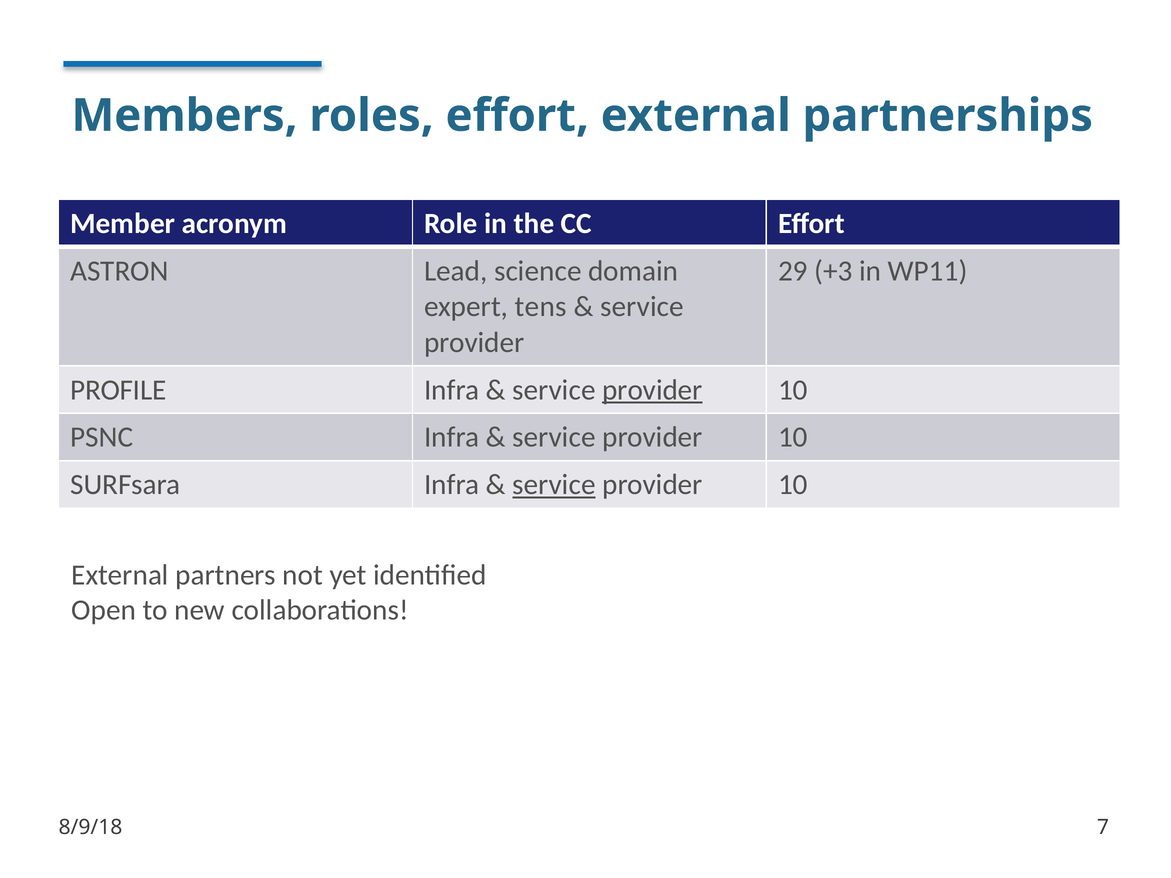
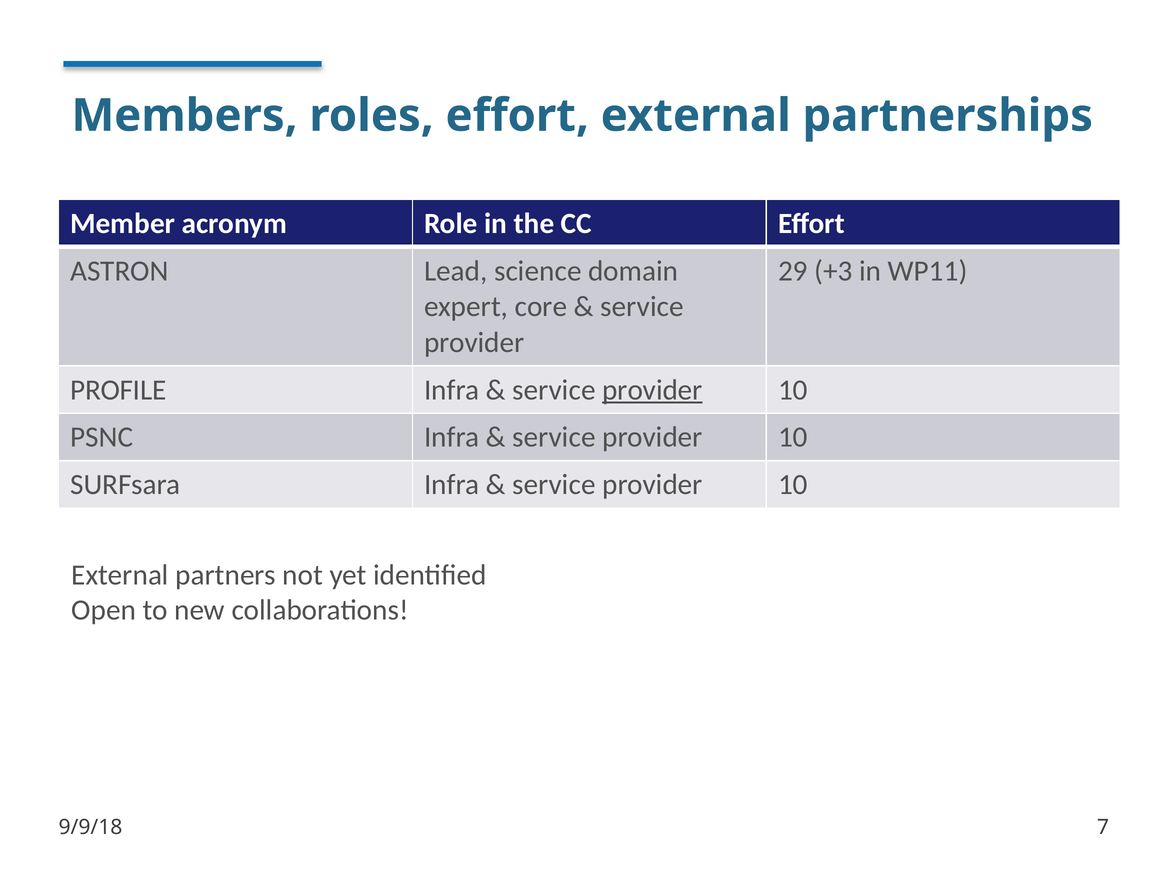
tens: tens -> core (541, 307)
service underline: present -> none (554, 485)
8/9/18: 8/9/18 -> 9/9/18 (91, 827)
